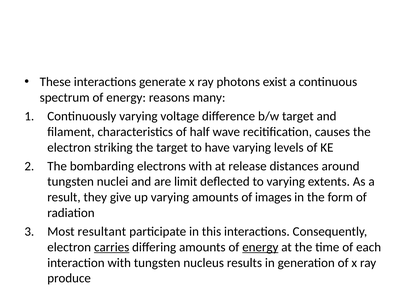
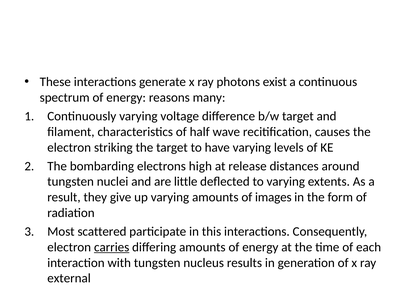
electrons with: with -> high (200, 166)
limit: limit -> little (186, 182)
resultant: resultant -> scattered (102, 232)
energy underline: present -> none (260, 247)
produce: produce -> external (69, 279)
